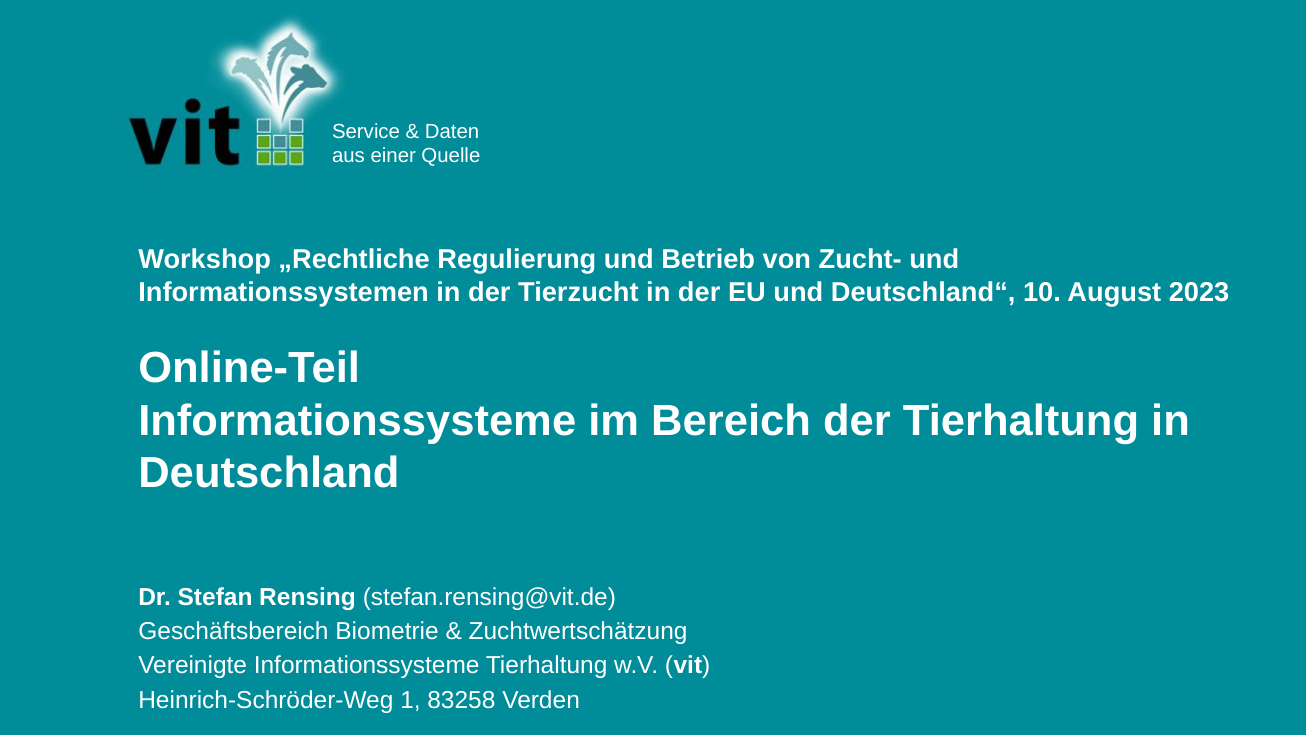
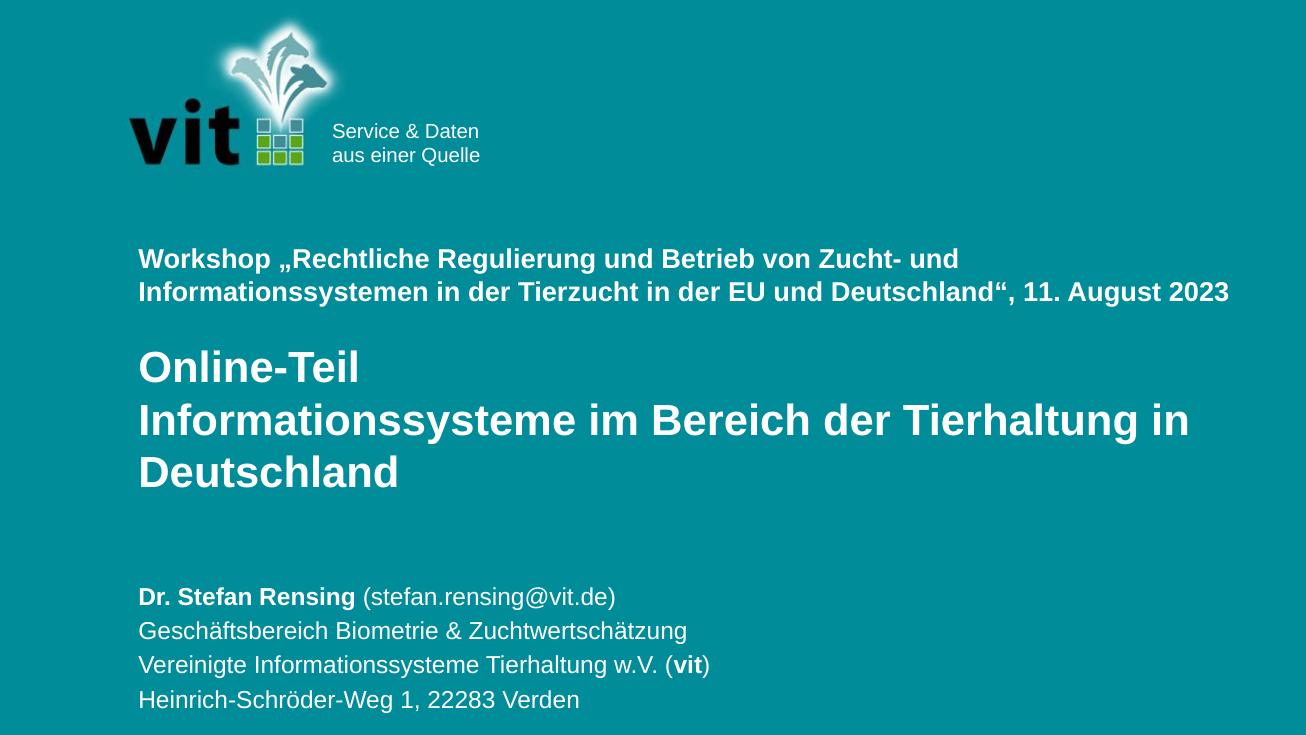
10: 10 -> 11 (1042, 292)
83258: 83258 -> 22283 (461, 700)
